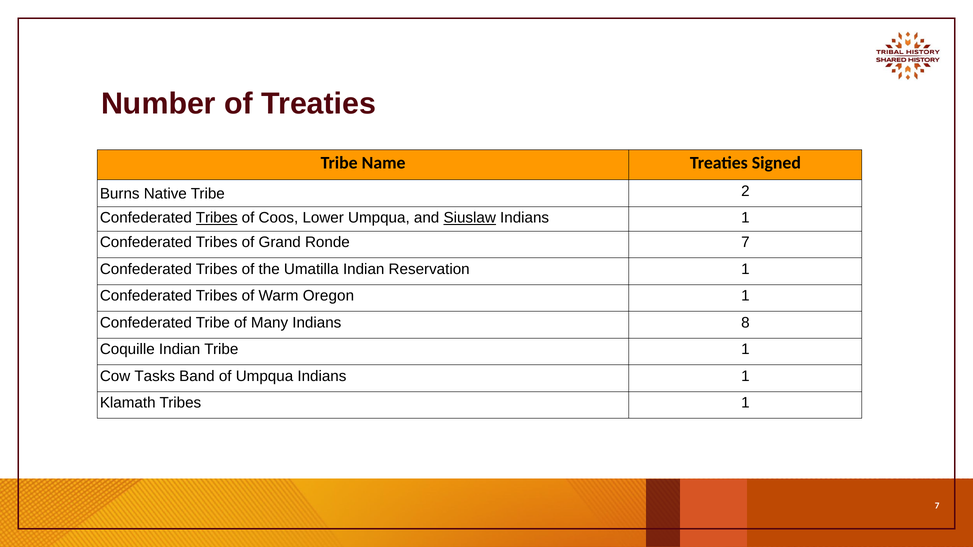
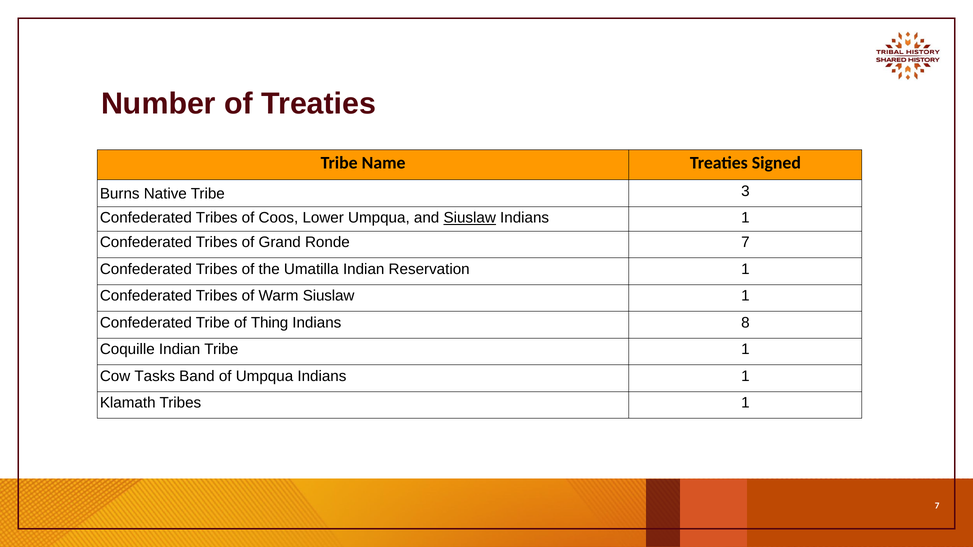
2: 2 -> 3 (745, 191)
Tribes underline: present -> none (217, 218)
Warm Oregon: Oregon -> Siuslaw (329, 296)
Many: Many -> Thing (270, 323)
